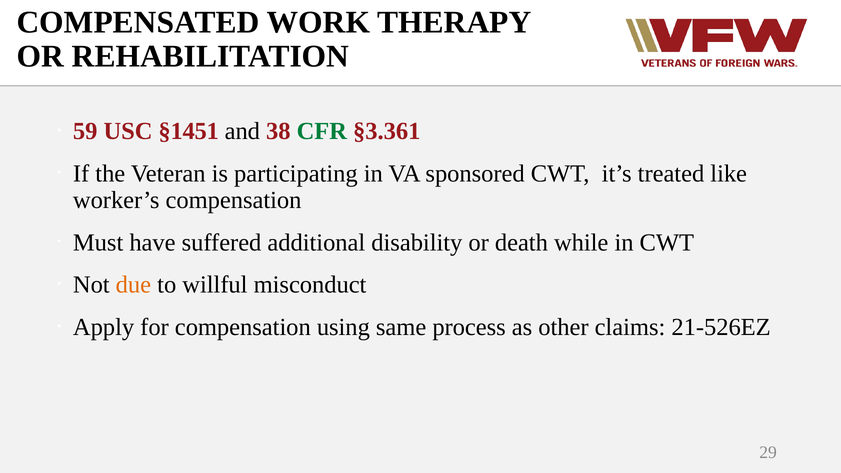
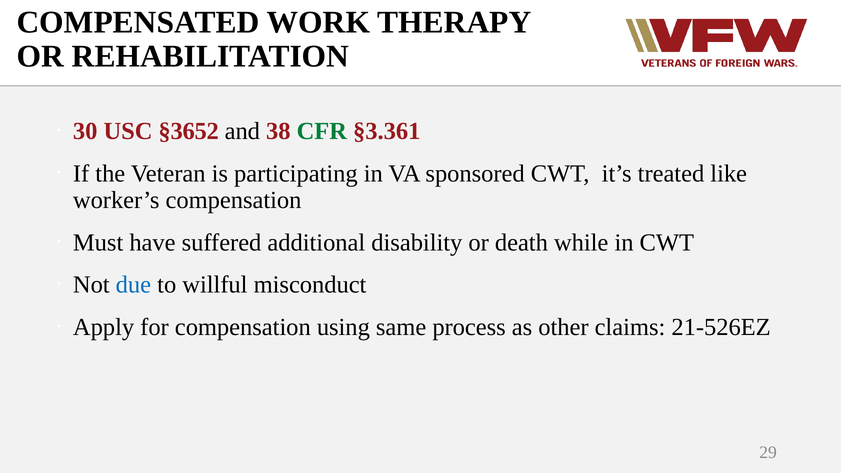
59: 59 -> 30 (85, 131)
§1451: §1451 -> §3652 (189, 131)
due colour: orange -> blue (133, 285)
